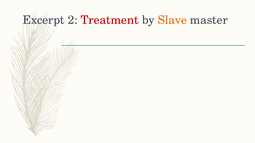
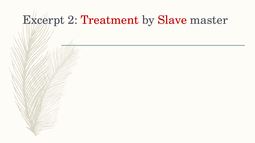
Slave colour: orange -> red (172, 20)
